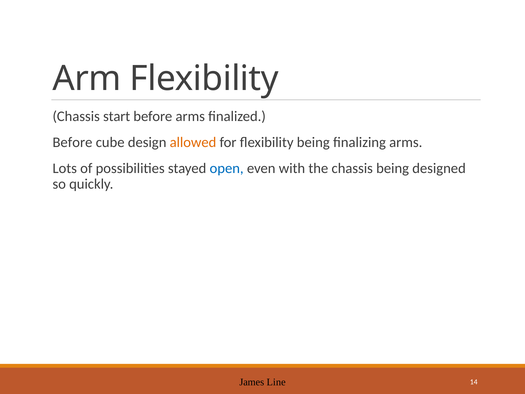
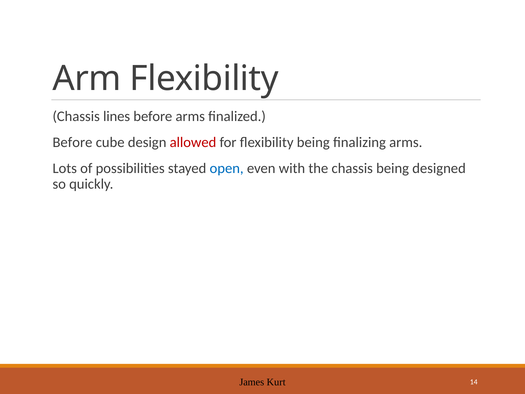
start: start -> lines (117, 116)
allowed colour: orange -> red (193, 142)
Line: Line -> Kurt (276, 382)
